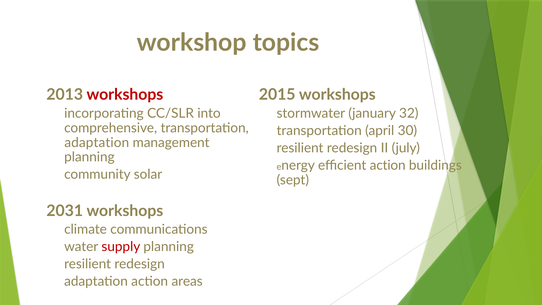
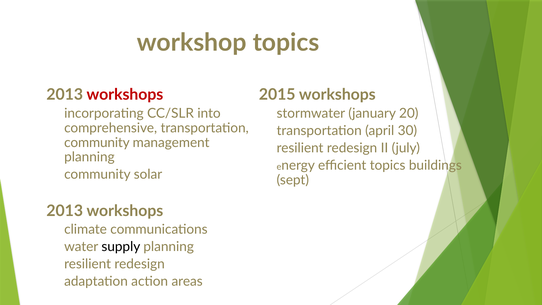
32: 32 -> 20 (409, 113)
adaptation: adaptation -> community (97, 142)
efficient action: action -> topics (388, 165)
2031: 2031 -> 2013 (65, 211)
supply colour: red -> black (121, 247)
